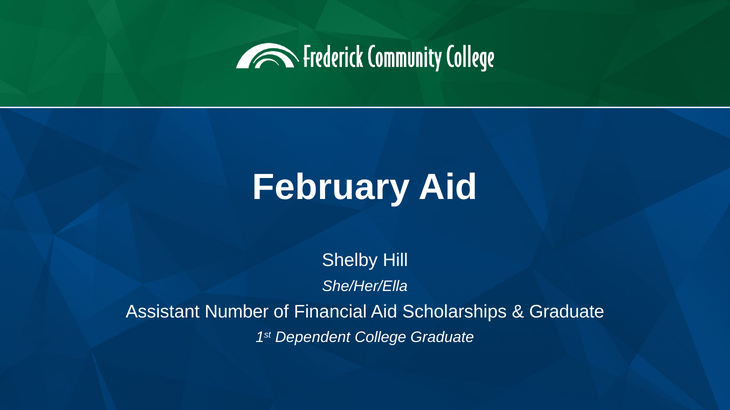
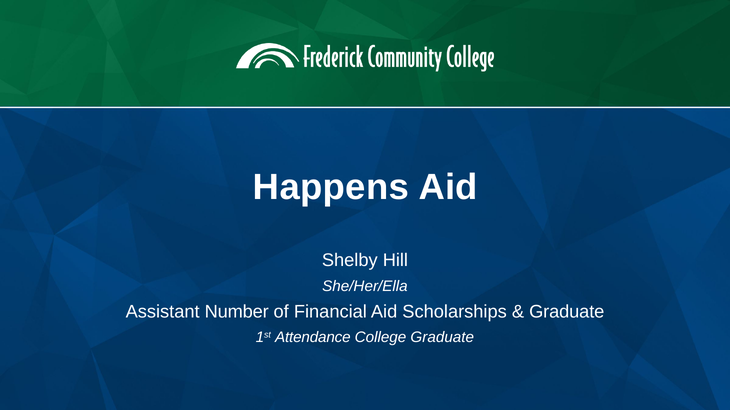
February: February -> Happens (331, 187)
Dependent: Dependent -> Attendance (313, 338)
